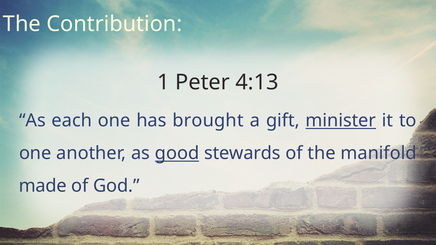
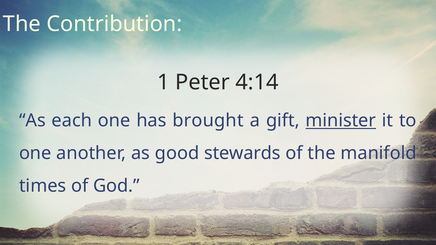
4:13: 4:13 -> 4:14 (257, 83)
good underline: present -> none (177, 153)
made: made -> times (43, 186)
